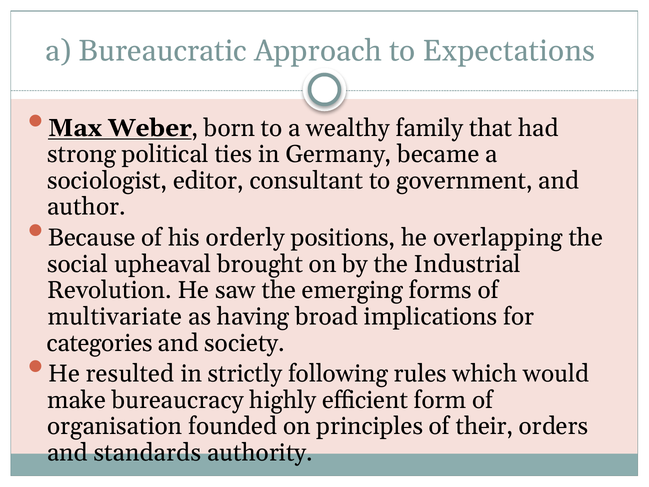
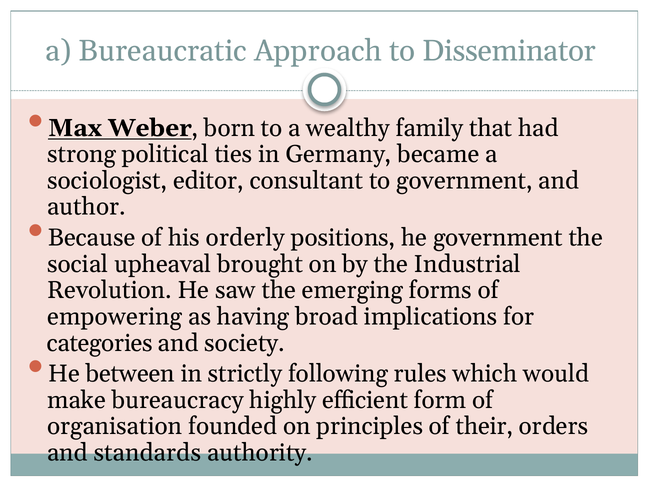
Expectations: Expectations -> Disseminator (509, 51)
he overlapping: overlapping -> government (498, 238)
multivariate: multivariate -> empowering (115, 316)
resulted: resulted -> between (130, 373)
